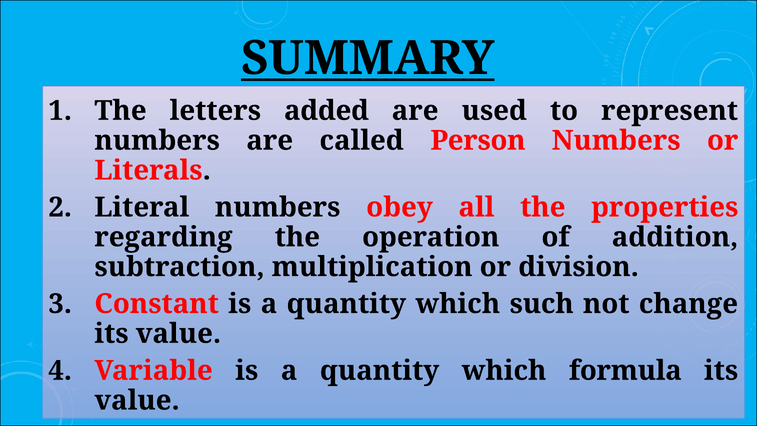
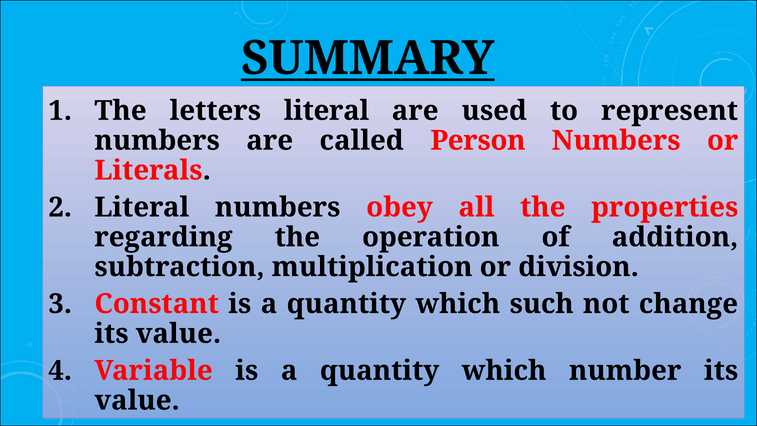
letters added: added -> literal (326, 111)
formula: formula -> number (625, 370)
